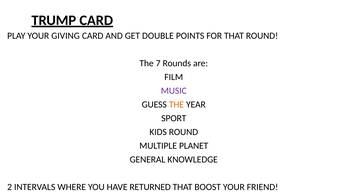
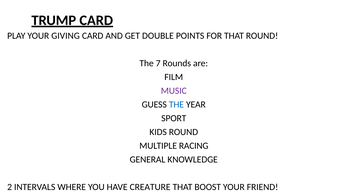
THE colour: orange -> blue (176, 105)
PLANET: PLANET -> RACING (194, 146)
RETURNED: RETURNED -> CREATURE (150, 187)
